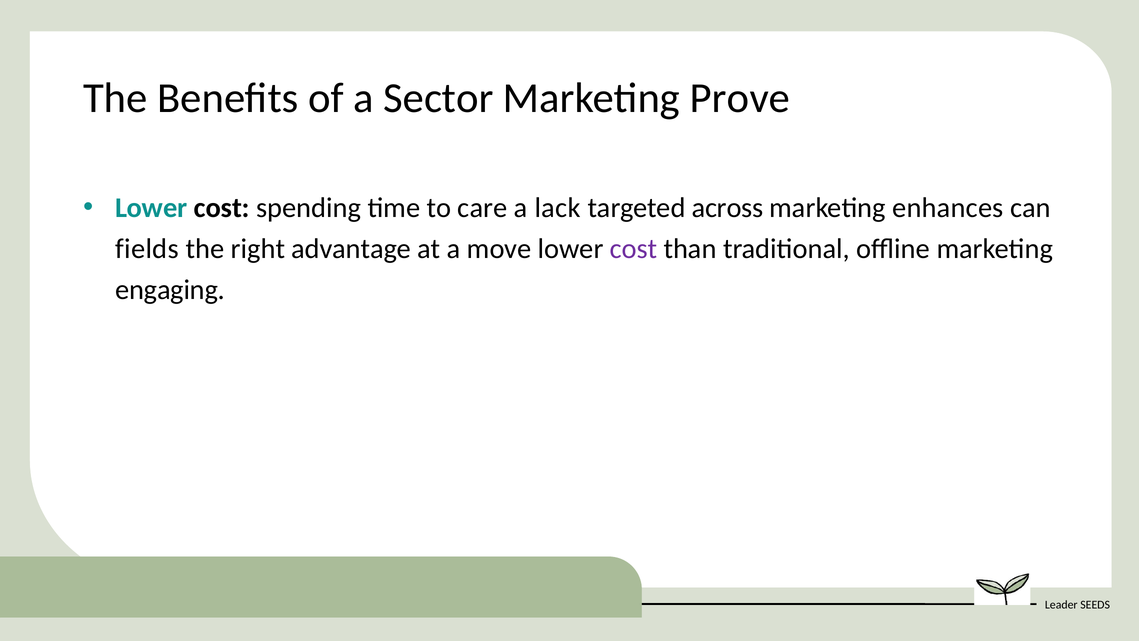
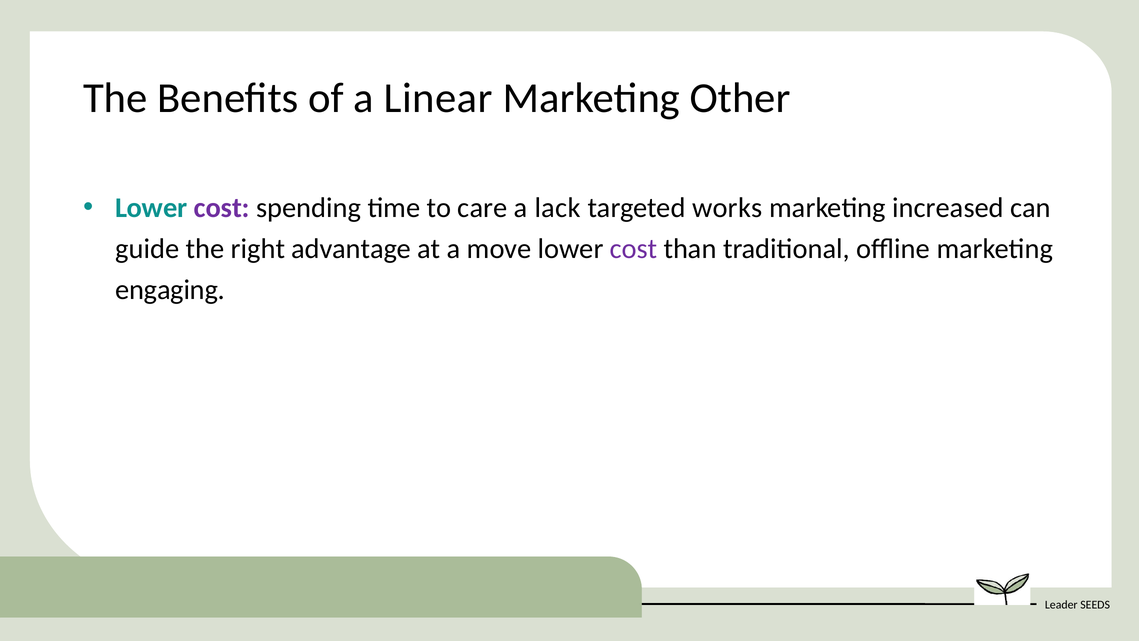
Sector: Sector -> Linear (438, 98)
Prove: Prove -> Other (740, 98)
cost colour: black -> purple (222, 208)
across: across -> works (727, 208)
enhances: enhances -> increased (948, 208)
fields: fields -> guide (147, 249)
